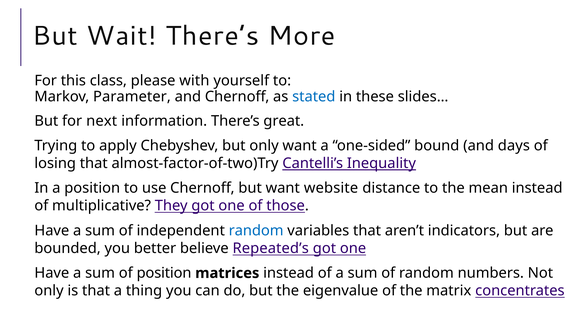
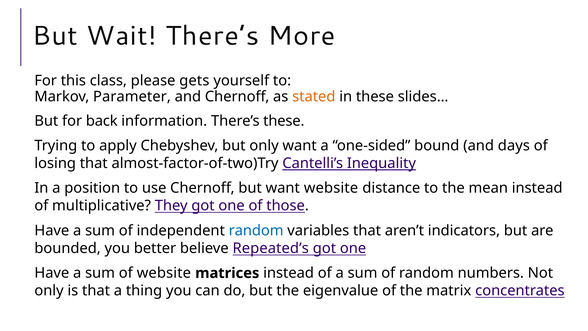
with: with -> gets (194, 81)
stated colour: blue -> orange (314, 97)
next: next -> back (102, 121)
There’s great: great -> these (284, 121)
of position: position -> website (164, 273)
